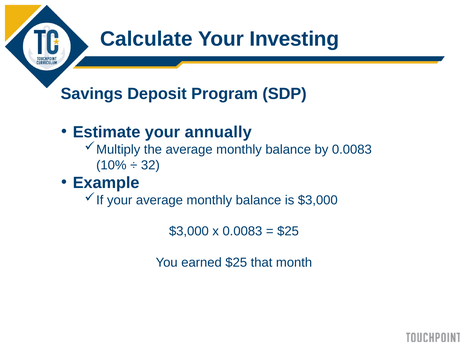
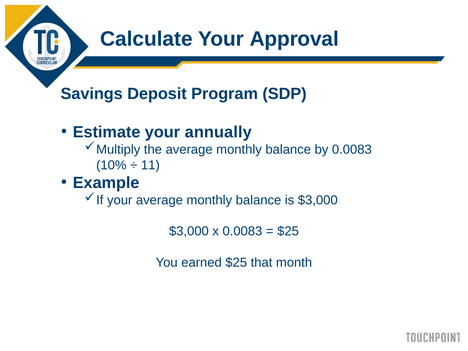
Investing: Investing -> Approval (294, 39)
32: 32 -> 11 (150, 165)
